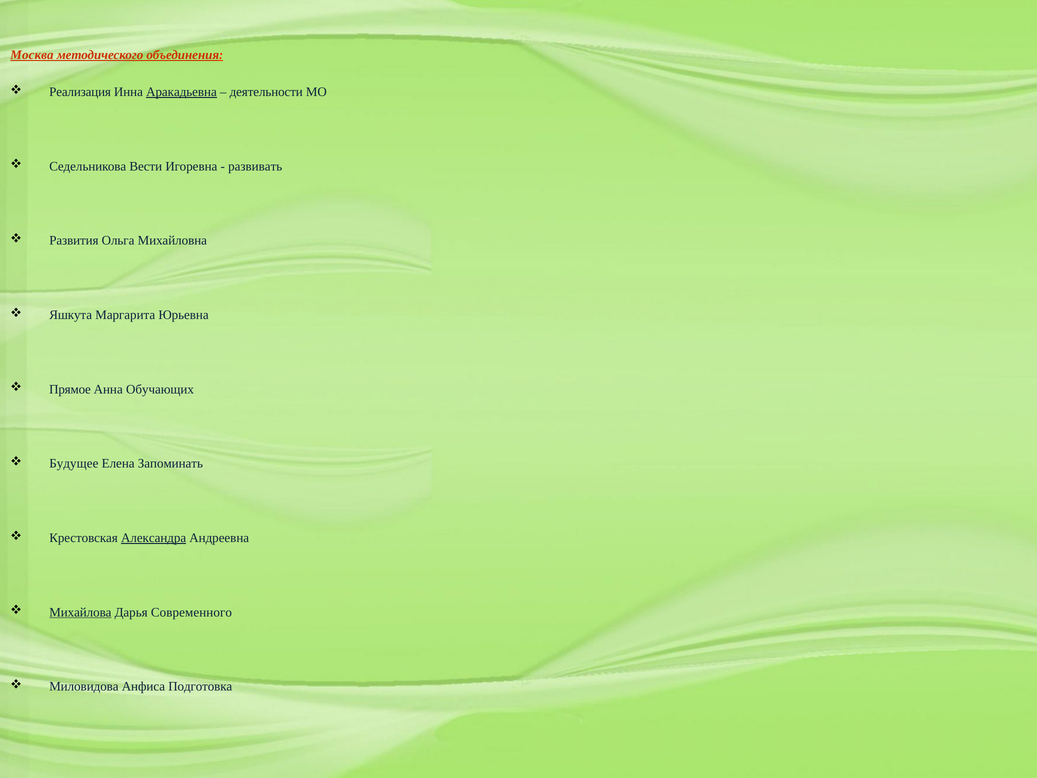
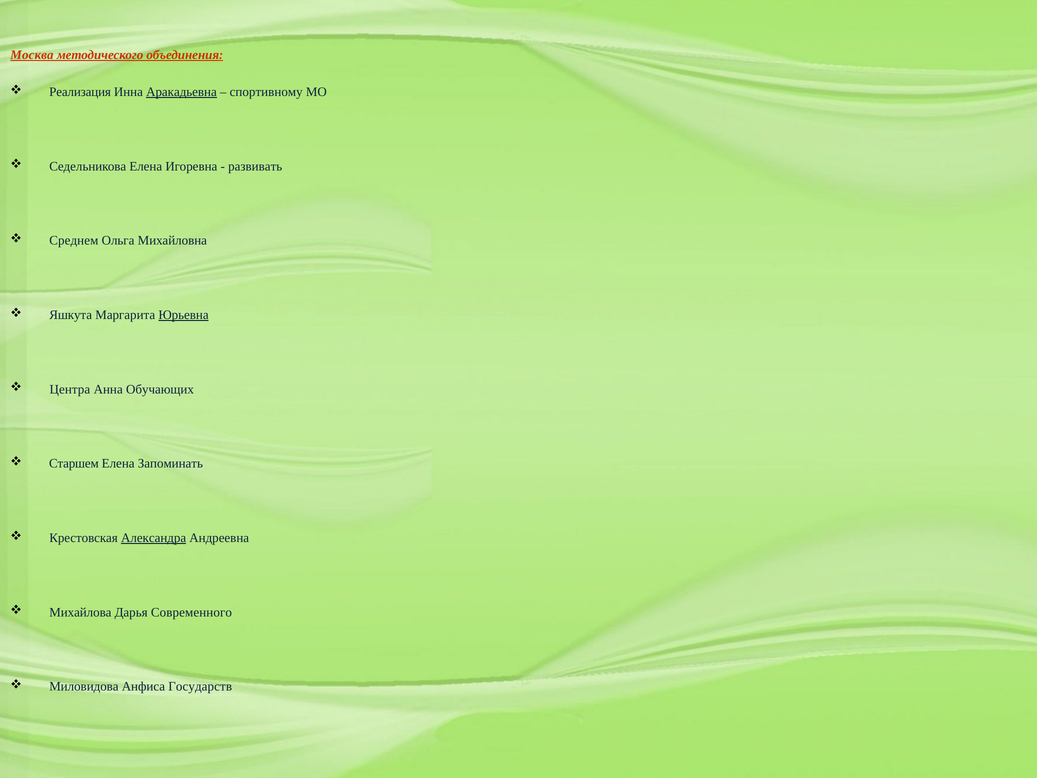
деятельности: деятельности -> спортивному (266, 92)
Седельникова Вести: Вести -> Елена (146, 166)
Развития: Развития -> Среднем (74, 241)
Юрьевна underline: none -> present (184, 315)
Прямое: Прямое -> Центра (70, 389)
Будущее: Будущее -> Старшем (74, 463)
Михайлова underline: present -> none (80, 612)
Подготовка: Подготовка -> Государств (200, 686)
